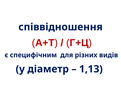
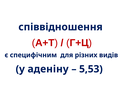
діаметр: діаметр -> аденіну (48, 69)
1,13: 1,13 -> 5,53 (91, 69)
